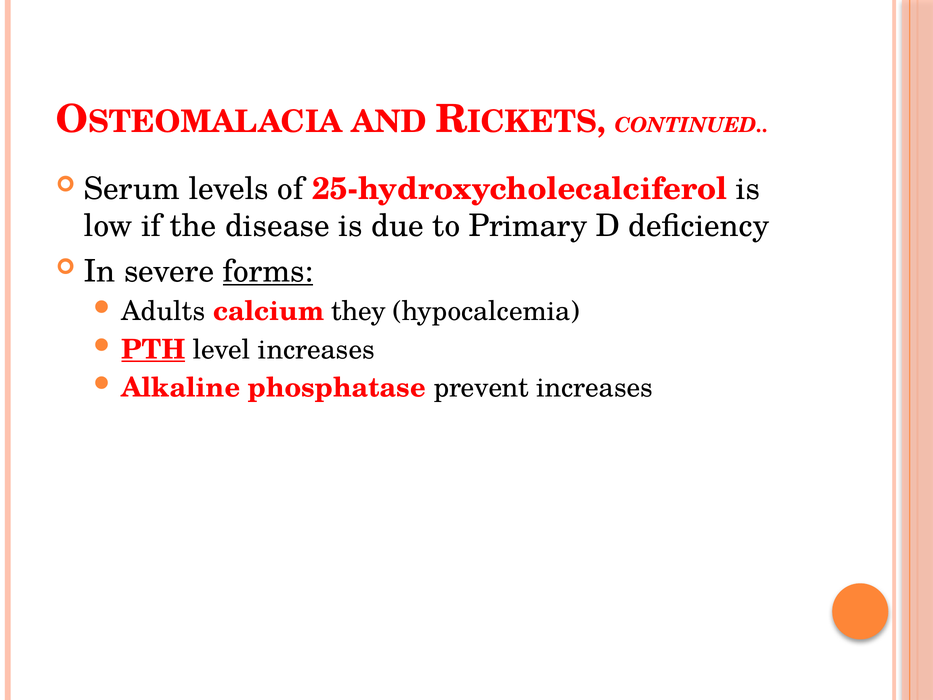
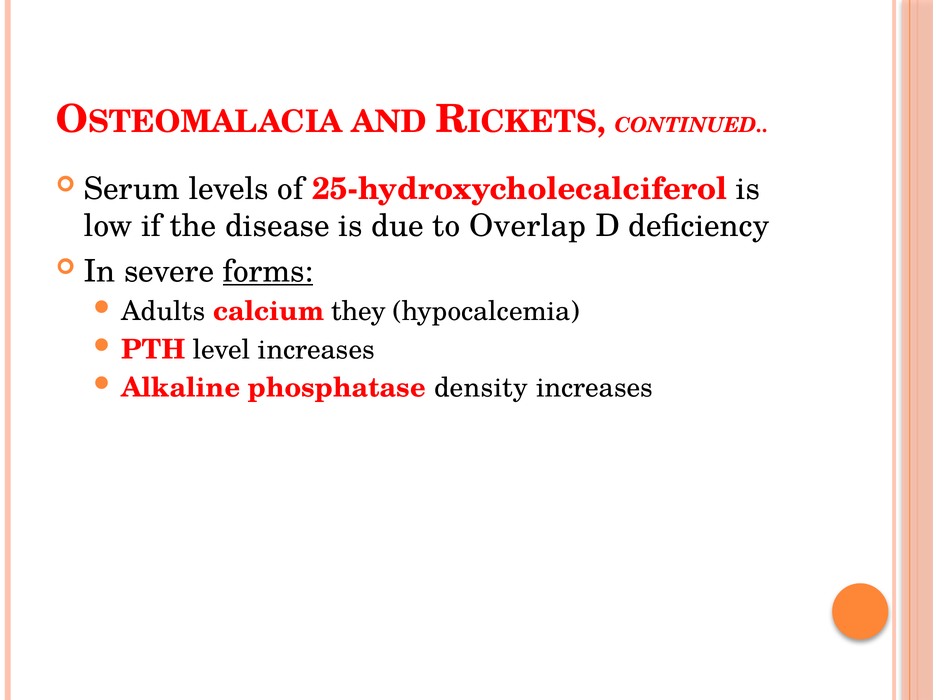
Primary: Primary -> Overlap (528, 226)
PTH underline: present -> none (153, 349)
prevent: prevent -> density (481, 388)
